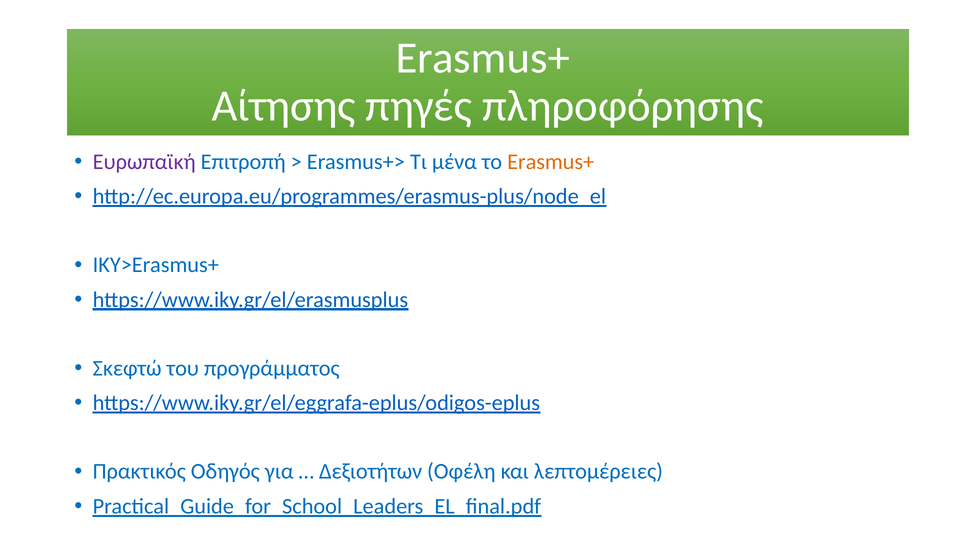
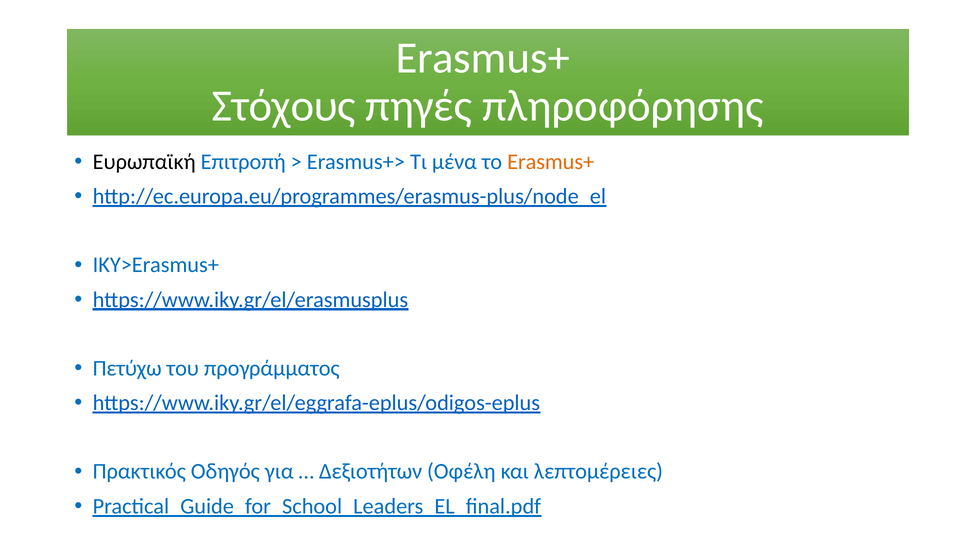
Αίτησης: Αίτησης -> Στόχους (284, 106)
Ευρωπαϊκή colour: purple -> black (144, 162)
Σκεφτώ: Σκεφτώ -> Πετύχω (127, 368)
